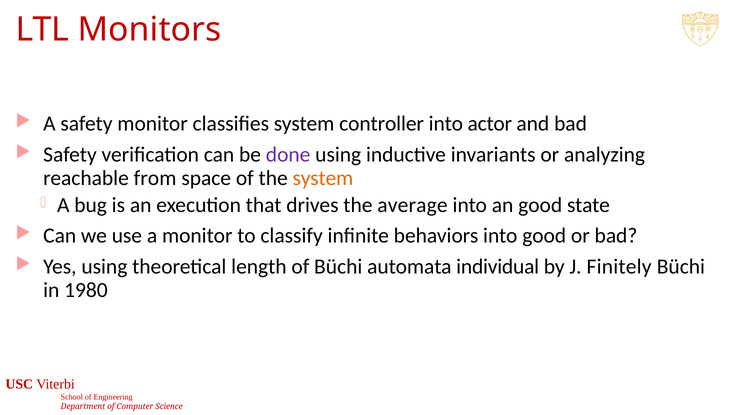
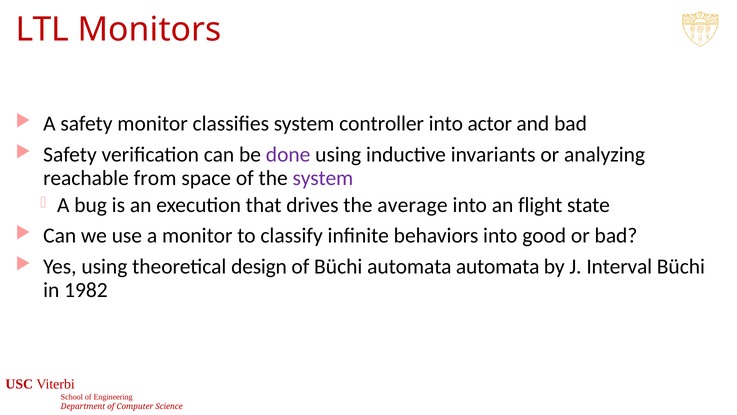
system colour: orange -> purple (323, 178)
an good: good -> flight (540, 205)
length: length -> design (259, 266)
automata individual: individual -> automata (498, 266)
Finitely: Finitely -> Interval (619, 266)
1980: 1980 -> 1982 (86, 290)
